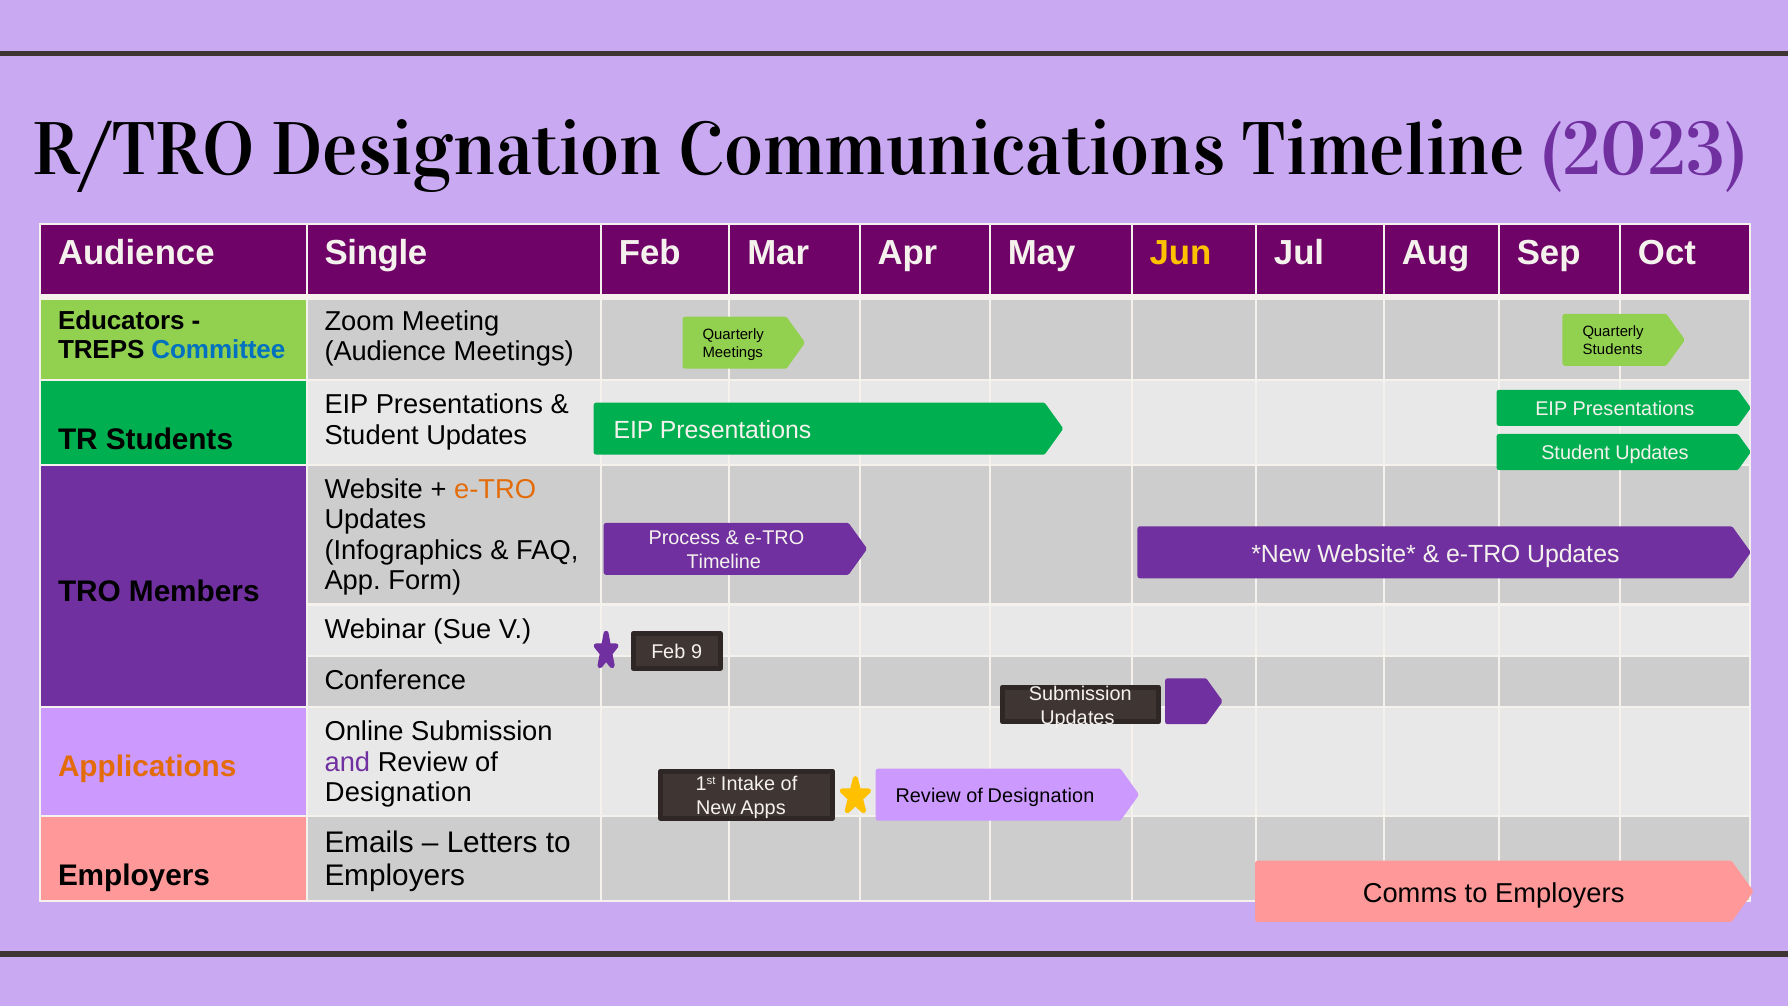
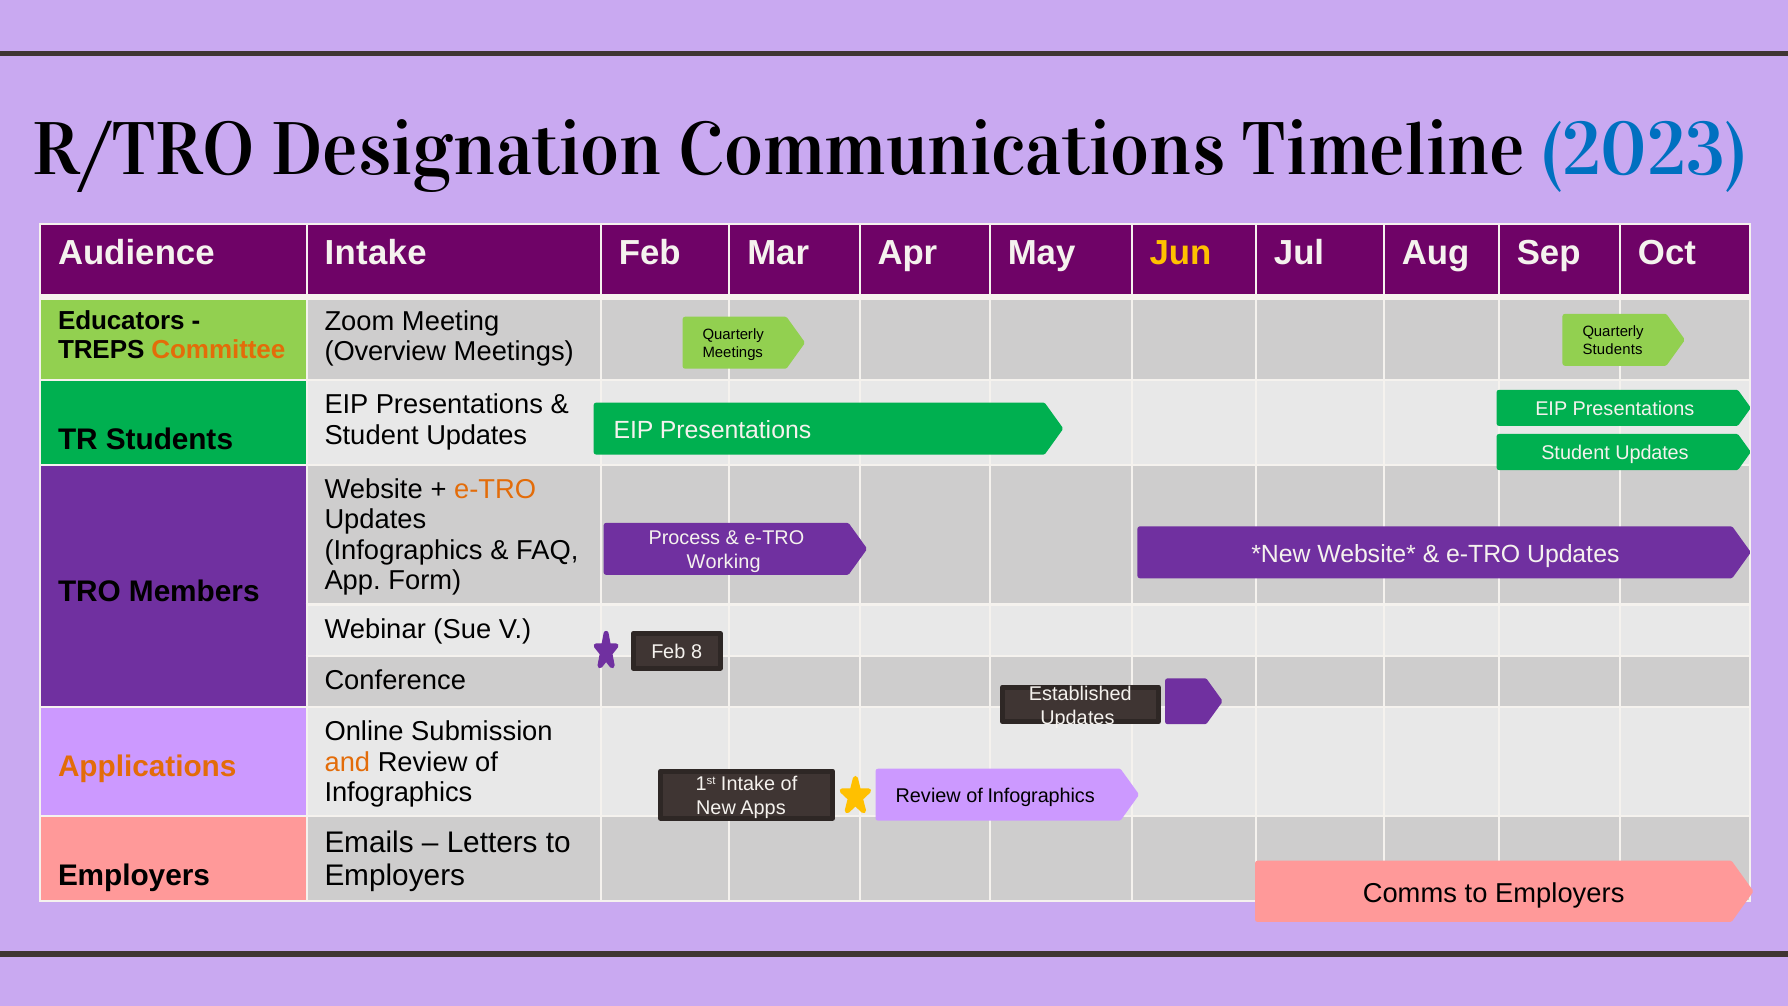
2023 colour: purple -> blue (1644, 150)
Audience Single: Single -> Intake (376, 253)
Committee colour: blue -> orange (218, 350)
Audience: Audience -> Overview (385, 352)
Timeline: Timeline -> Working (724, 562)
9: 9 -> 8 (697, 652)
Submission: Submission -> Established (1080, 694)
and colour: purple -> orange (347, 762)
Designation: Designation -> Infographics (398, 792)
Designation: Designation -> Infographics (1041, 796)
